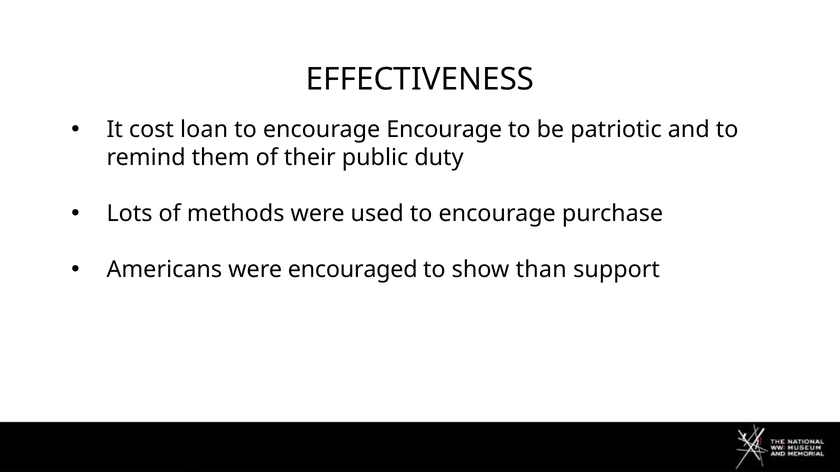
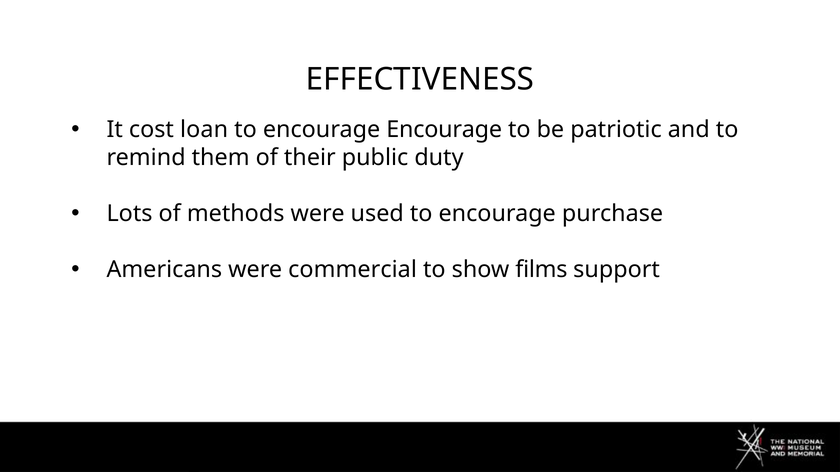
encouraged: encouraged -> commercial (353, 270)
than: than -> films (541, 270)
